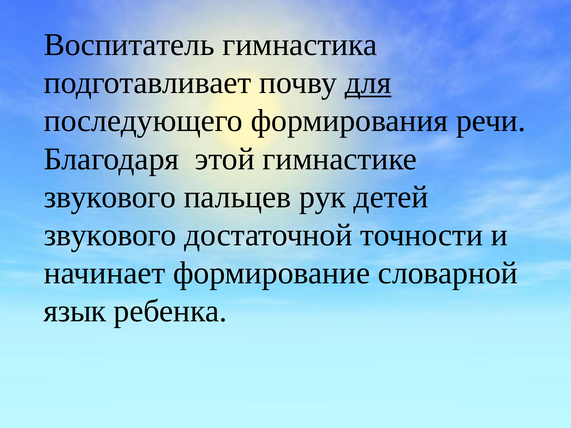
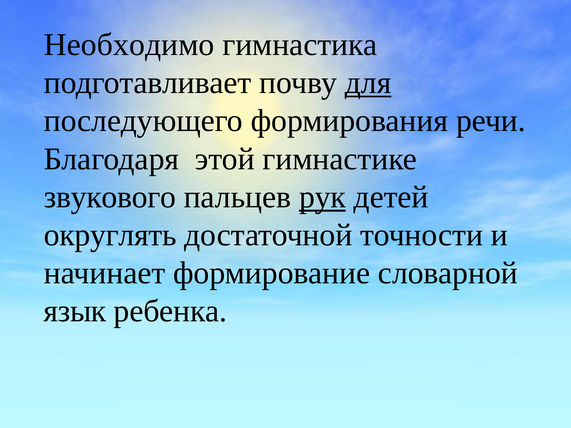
Воспитатель: Воспитатель -> Необходимо (129, 45)
рук underline: none -> present (322, 197)
звукового: звукового -> округлять (110, 235)
